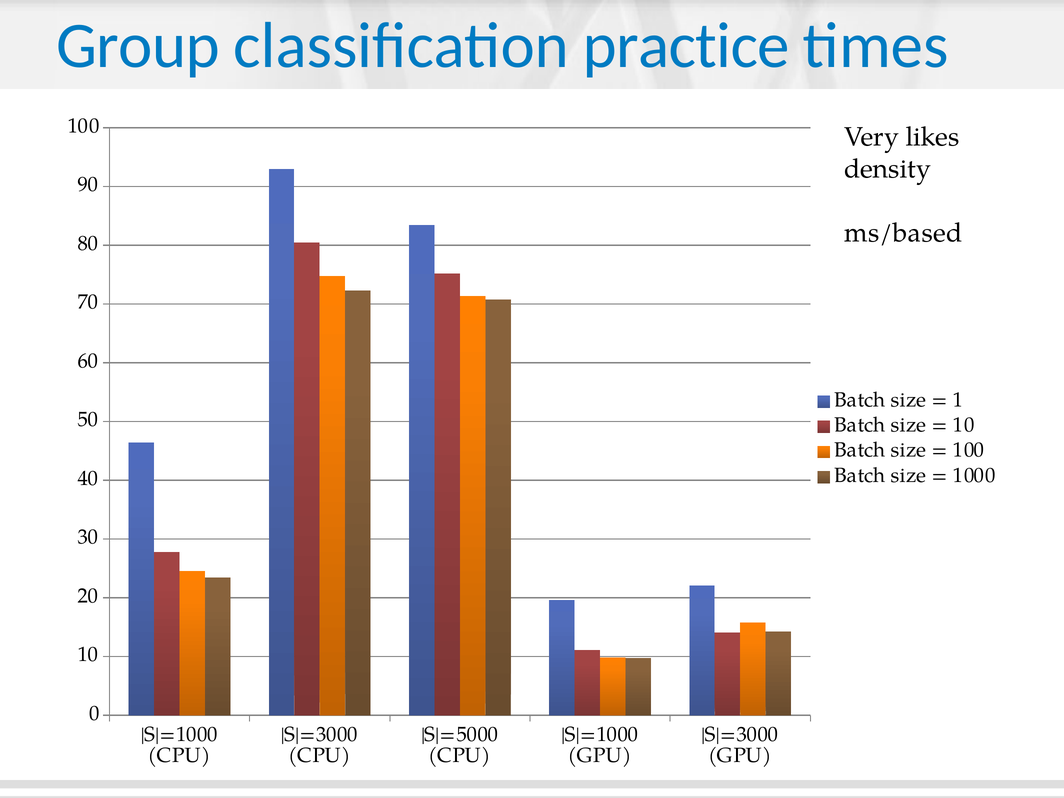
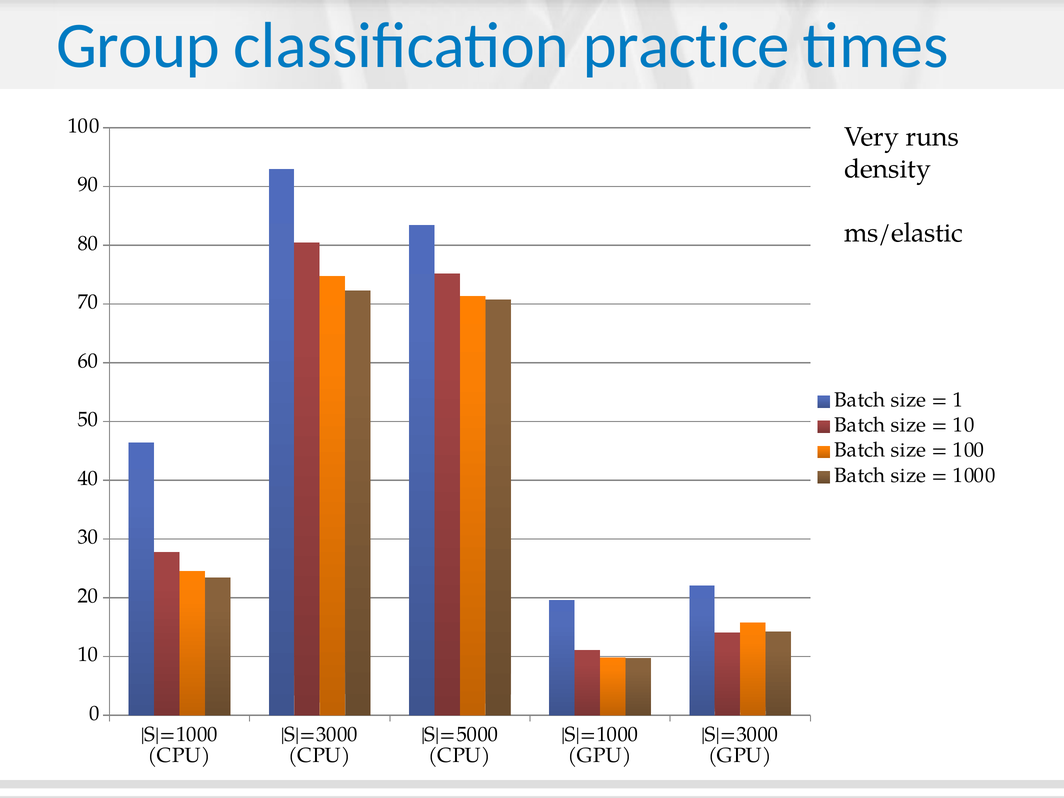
likes: likes -> runs (933, 137)
ms/based: ms/based -> ms/elastic (904, 233)
